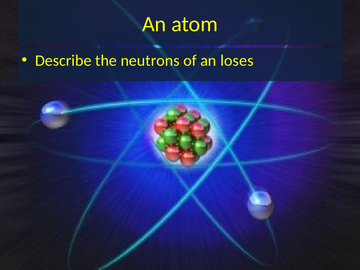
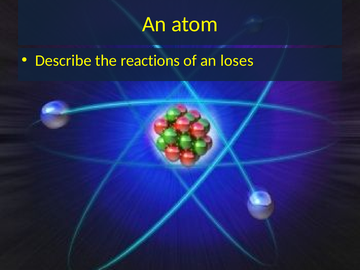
neutrons: neutrons -> reactions (150, 61)
